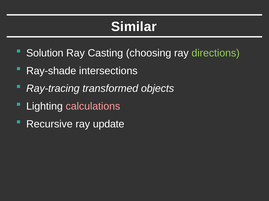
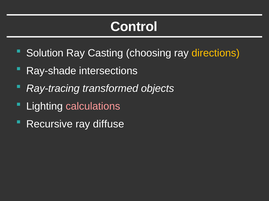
Similar: Similar -> Control (134, 27)
directions colour: light green -> yellow (216, 53)
update: update -> diffuse (109, 124)
